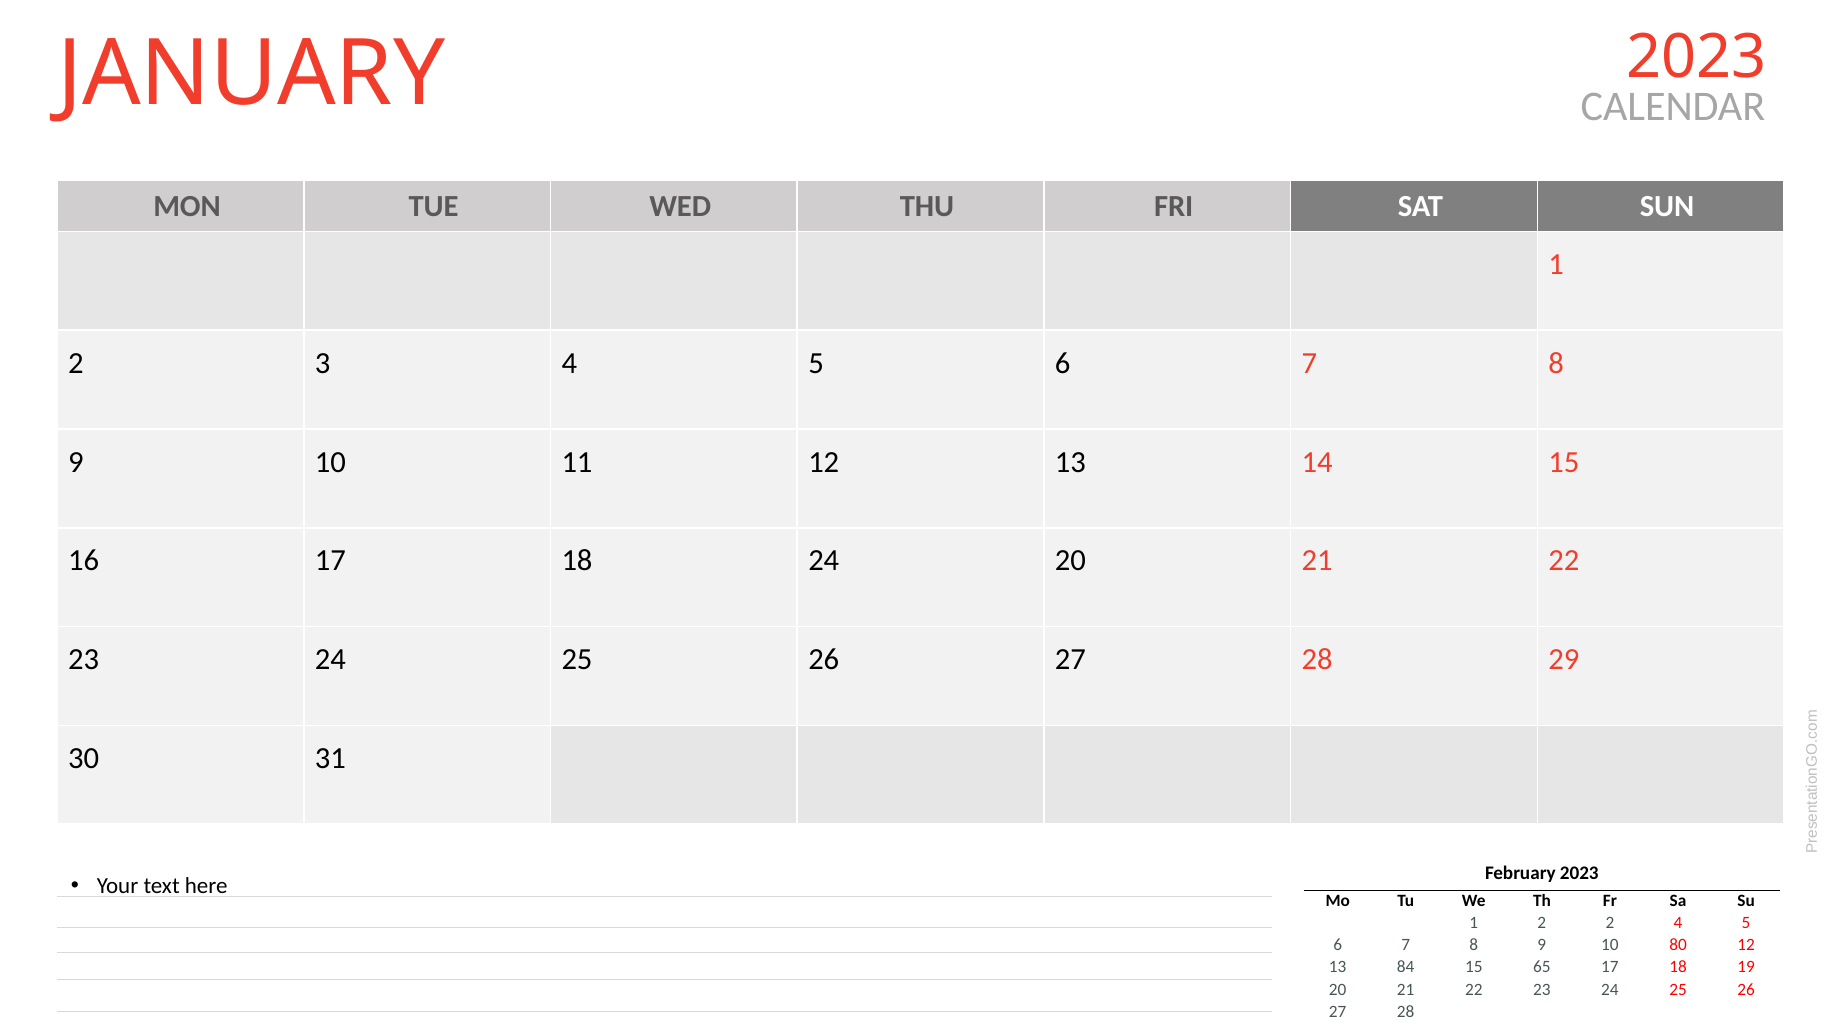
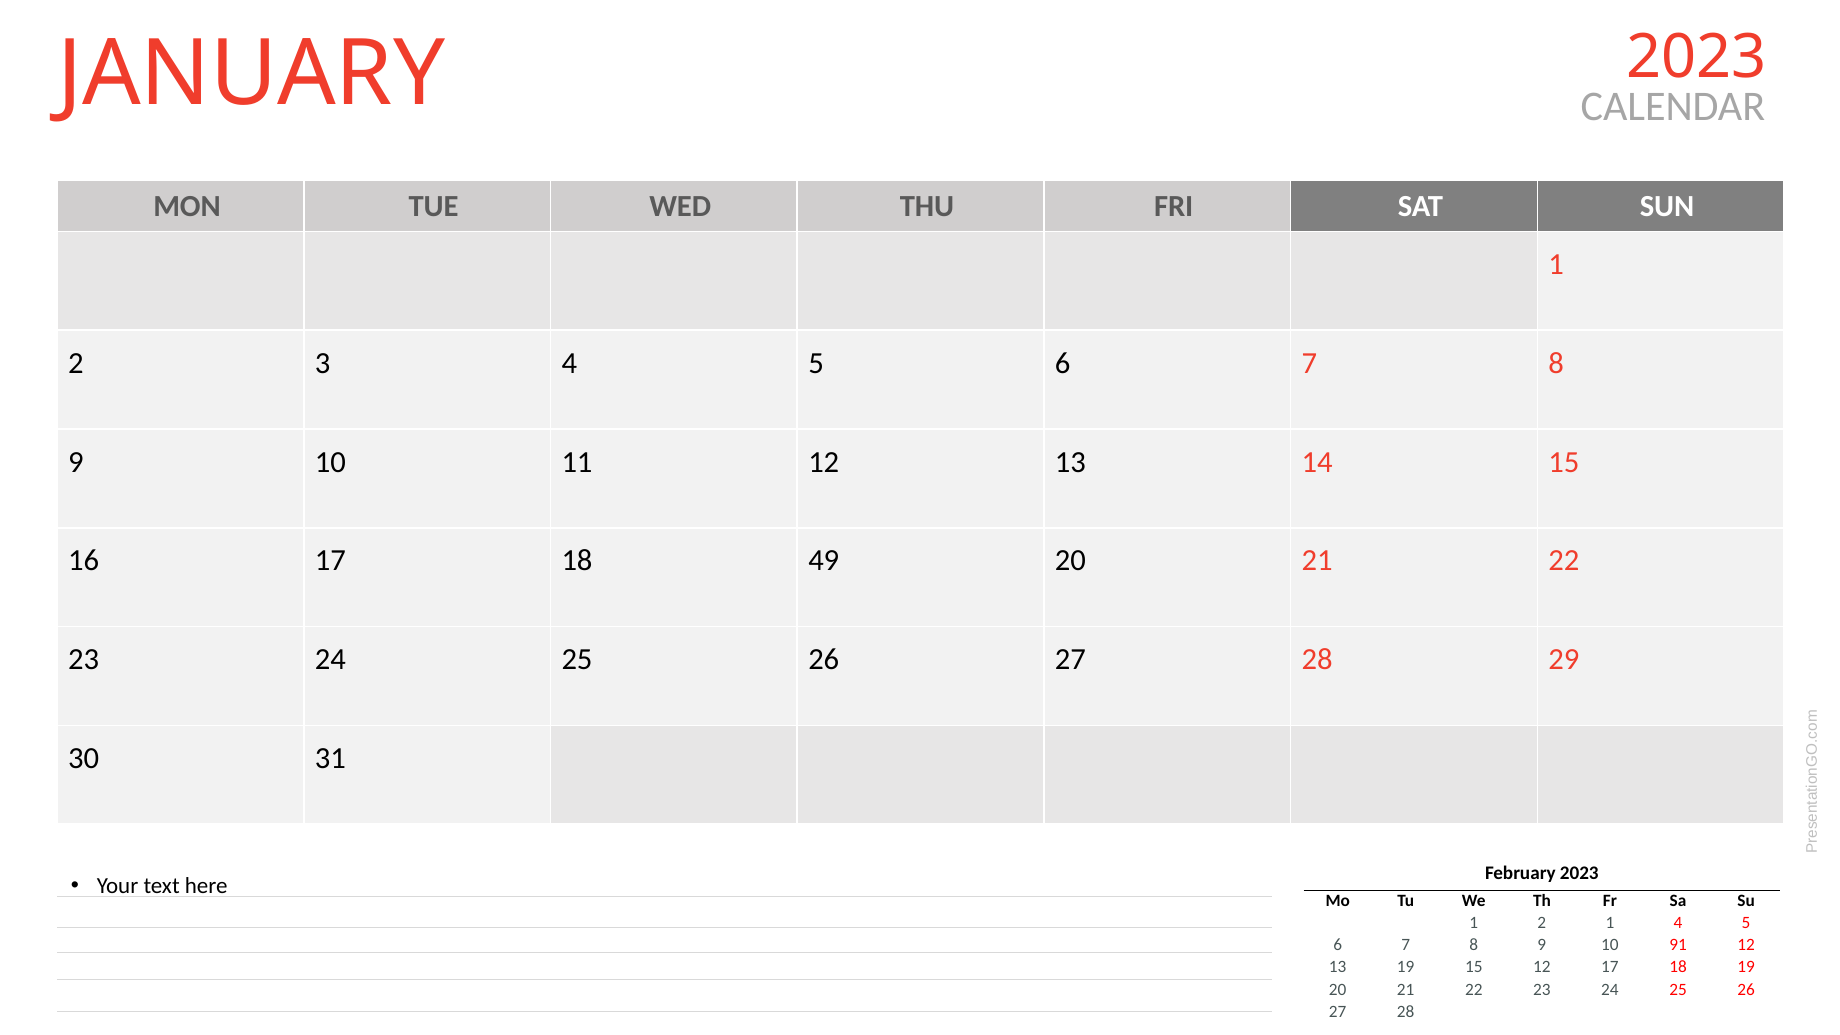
18 24: 24 -> 49 (824, 561)
2 2: 2 -> 1 (1610, 923)
80: 80 -> 91 (1678, 945)
13 84: 84 -> 19 (1406, 967)
15 65: 65 -> 12 (1542, 967)
